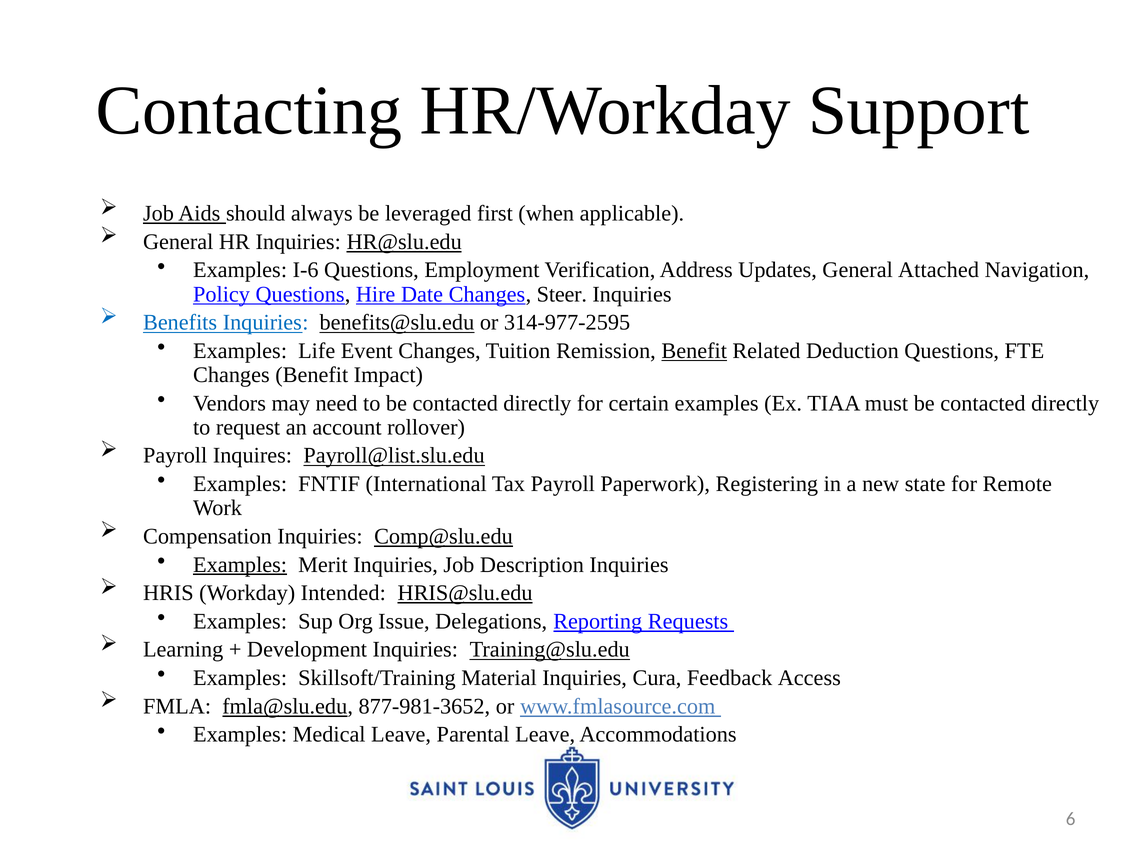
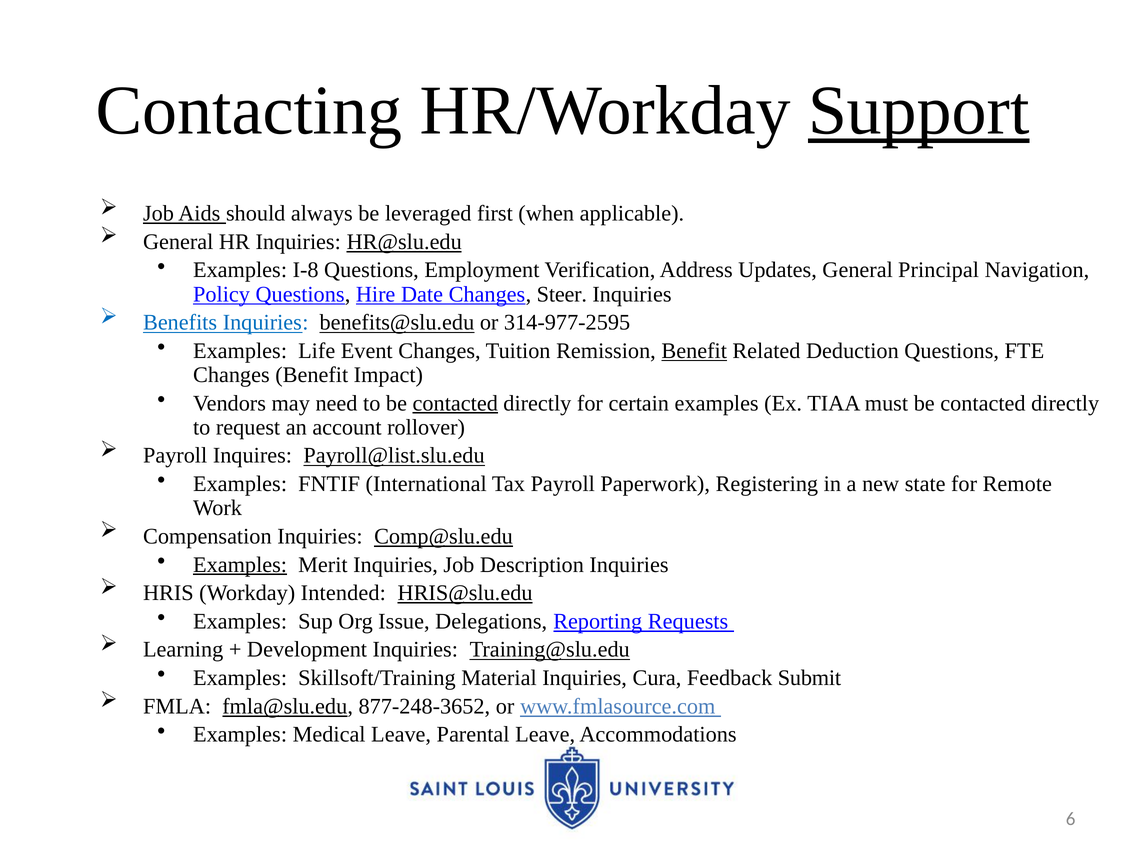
Support underline: none -> present (919, 111)
I-6: I-6 -> I-8 (306, 270)
Attached: Attached -> Principal (939, 270)
contacted underline: none -> present (455, 403)
Access: Access -> Submit (809, 678)
877-981-3652: 877-981-3652 -> 877-248-3652 (424, 706)
